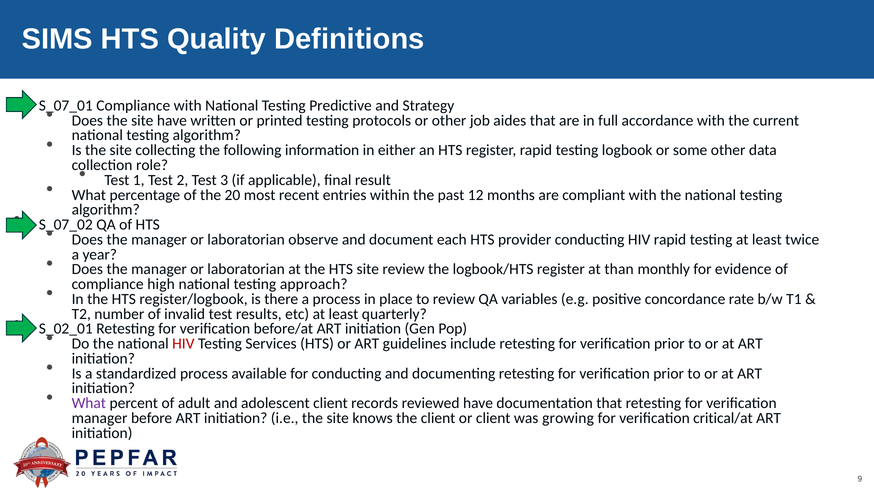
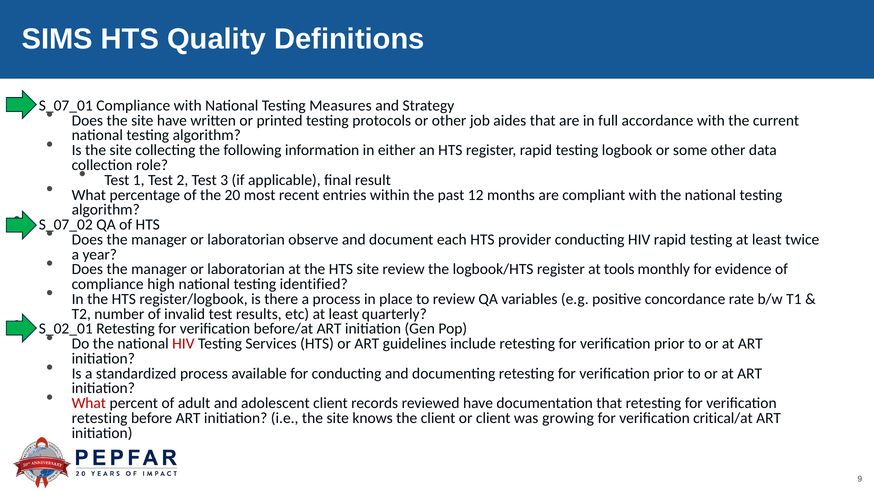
Predictive: Predictive -> Measures (340, 106)
than: than -> tools (619, 269)
approach: approach -> identified (314, 284)
What colour: purple -> red (89, 403)
manager: manager -> retesting (100, 418)
